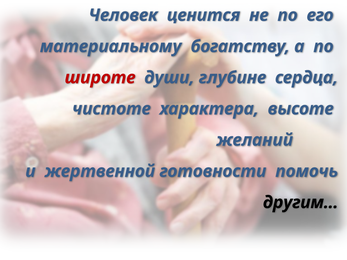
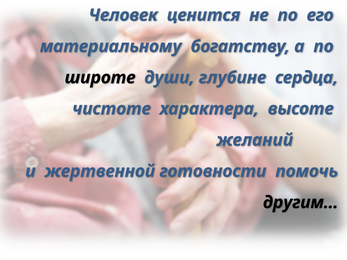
широте colour: red -> black (100, 78)
